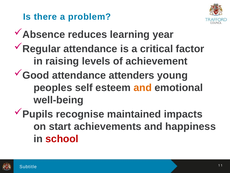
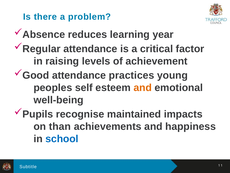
attenders: attenders -> practices (131, 75)
start: start -> than (60, 126)
school colour: red -> blue (62, 138)
